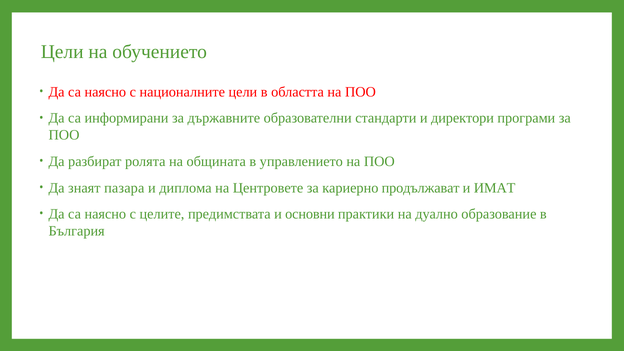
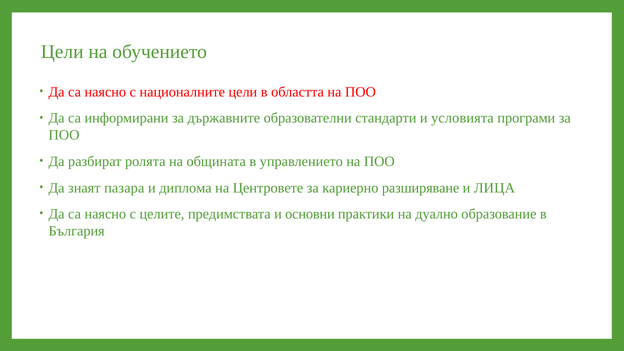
директори: директори -> условията (462, 118)
продължават: продължават -> разширяване (421, 188)
ИМАТ: ИМАТ -> ЛИЦА (494, 188)
